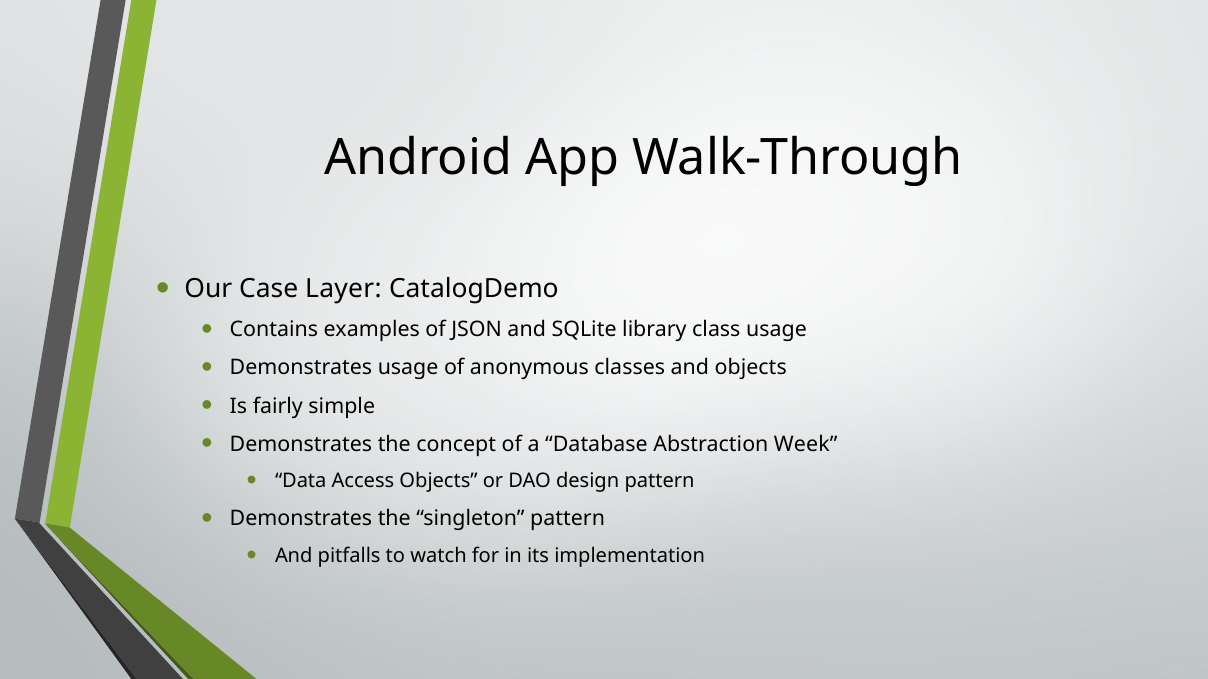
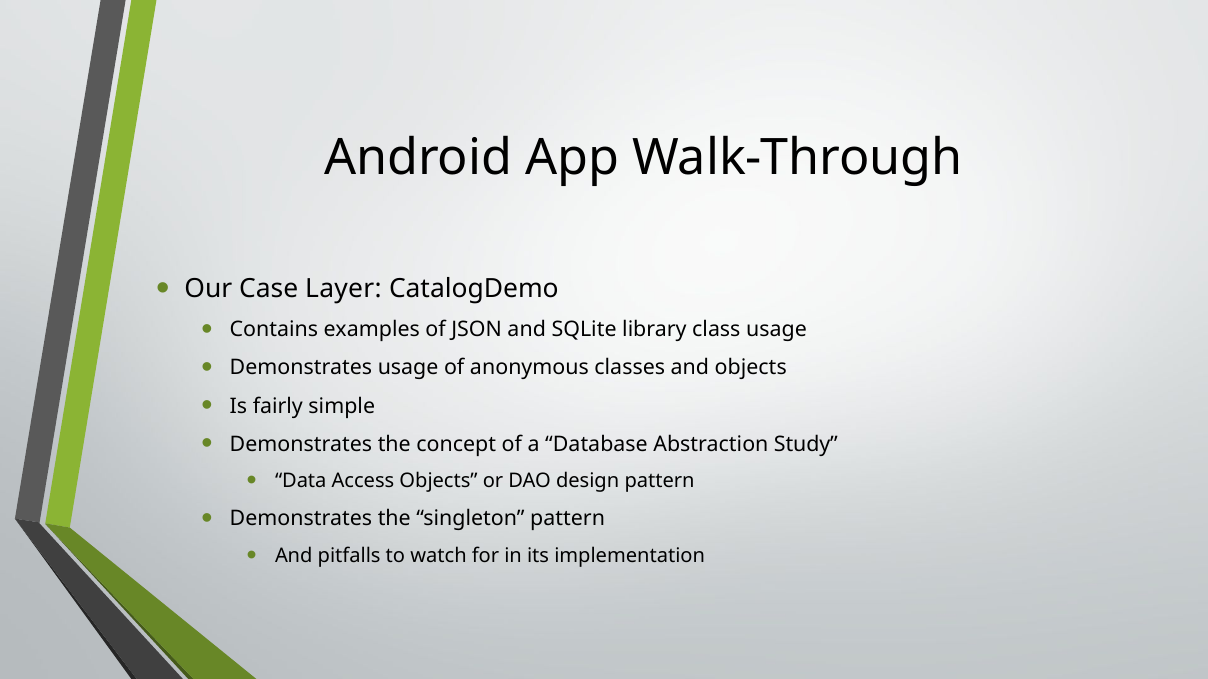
Week: Week -> Study (806, 445)
